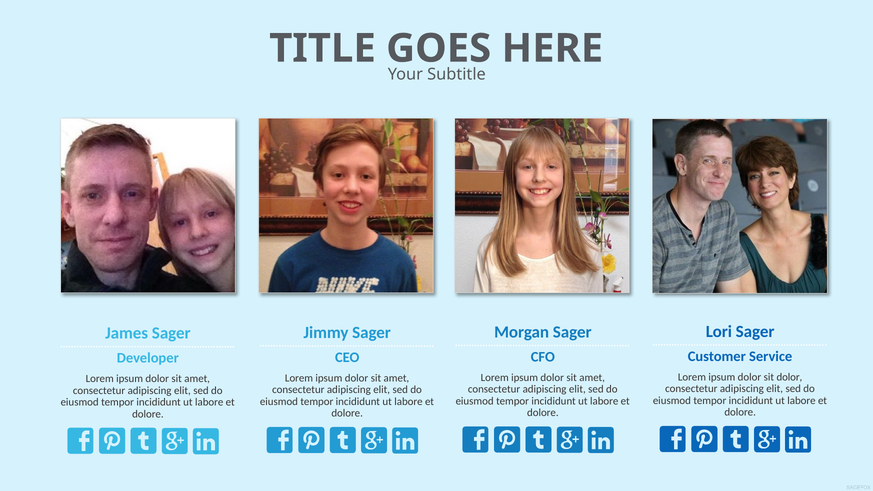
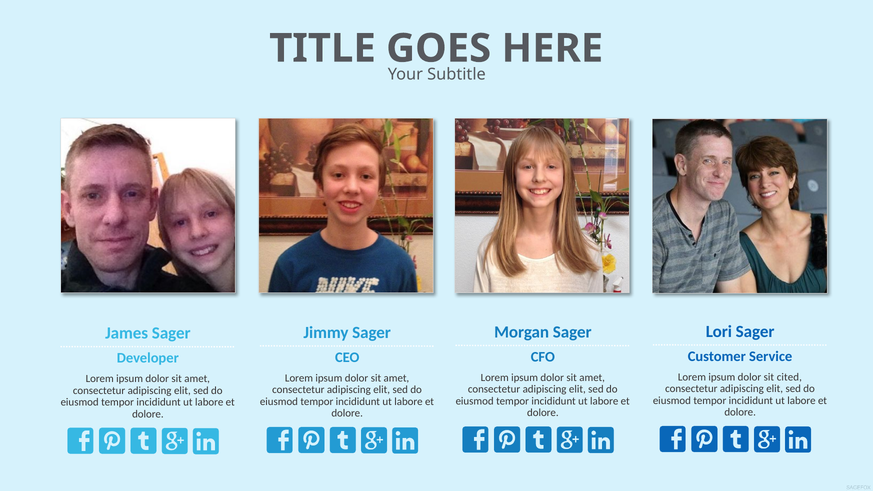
sit dolor: dolor -> cited (789, 377)
